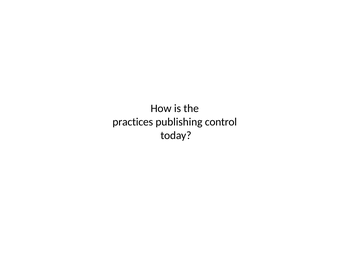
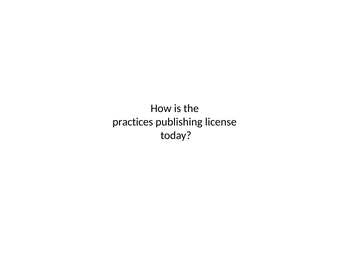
control: control -> license (221, 122)
